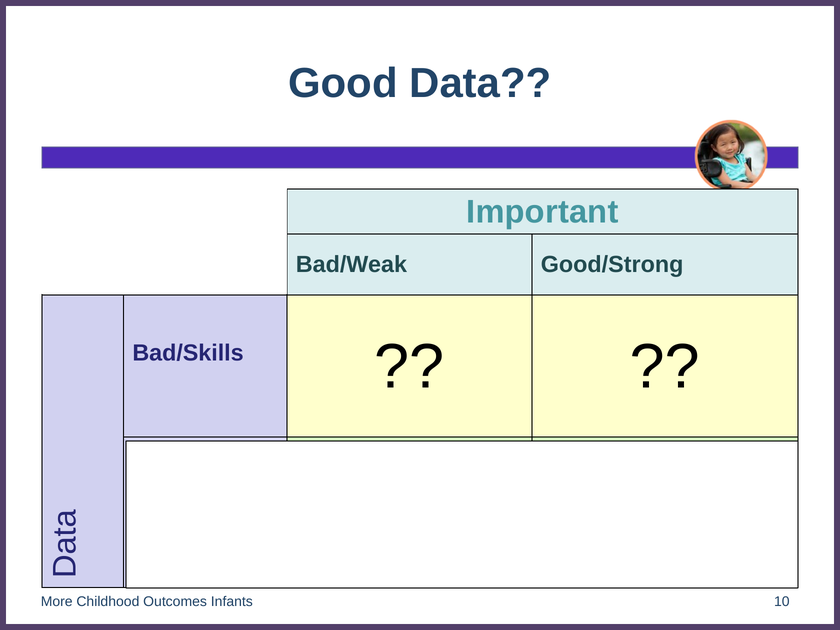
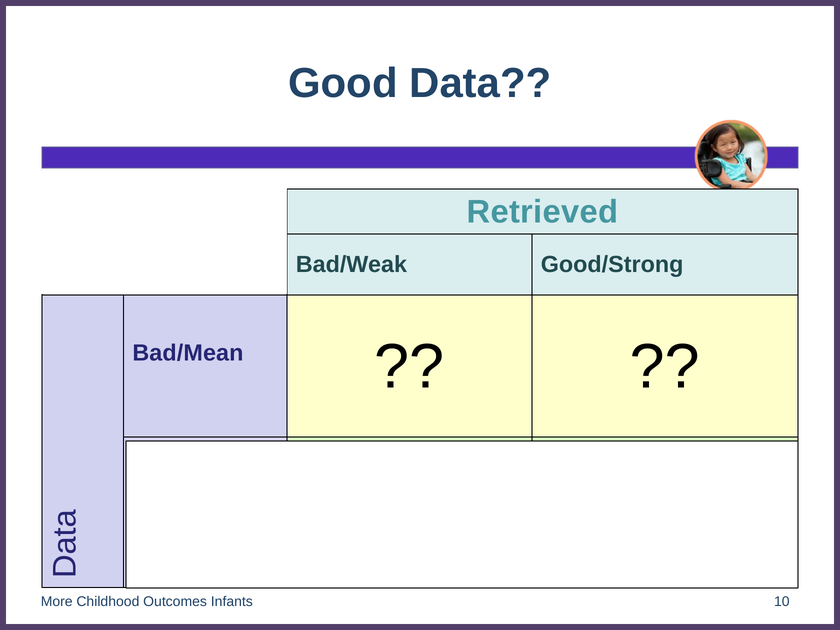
Important: Important -> Retrieved (542, 212)
Bad/Skills: Bad/Skills -> Bad/Mean (188, 353)
